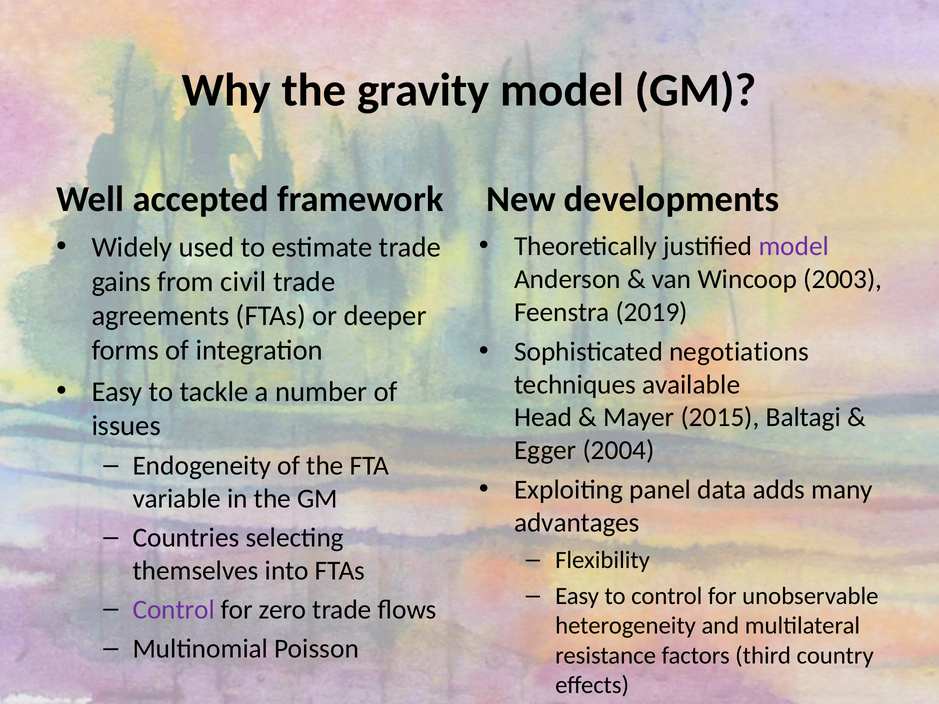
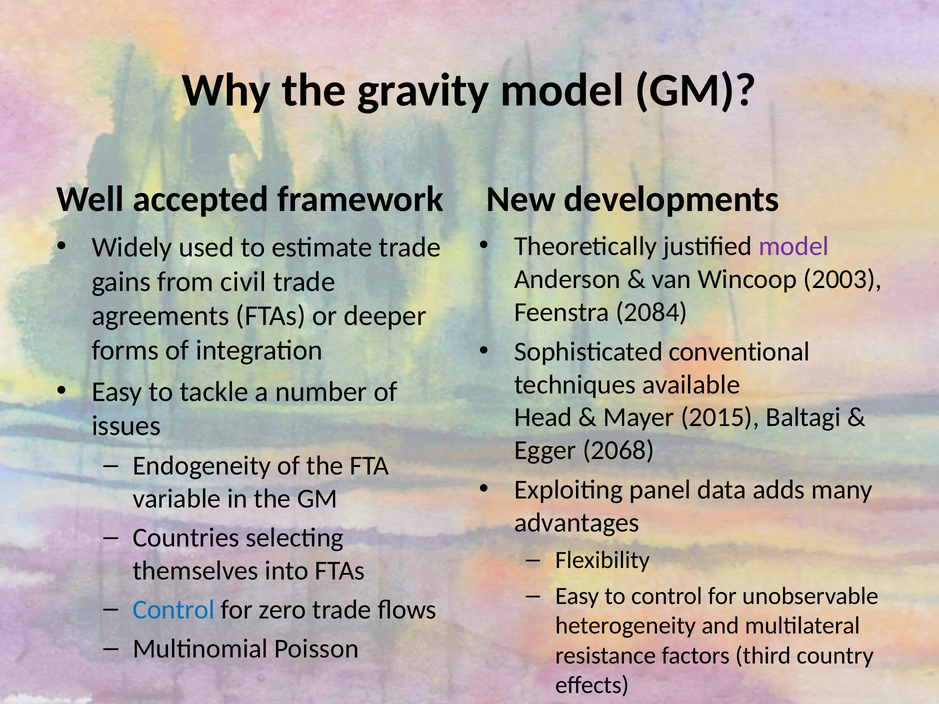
2019: 2019 -> 2084 (652, 312)
negotiations: negotiations -> conventional (739, 352)
2004: 2004 -> 2068 (619, 450)
Control colour: purple -> blue (174, 610)
